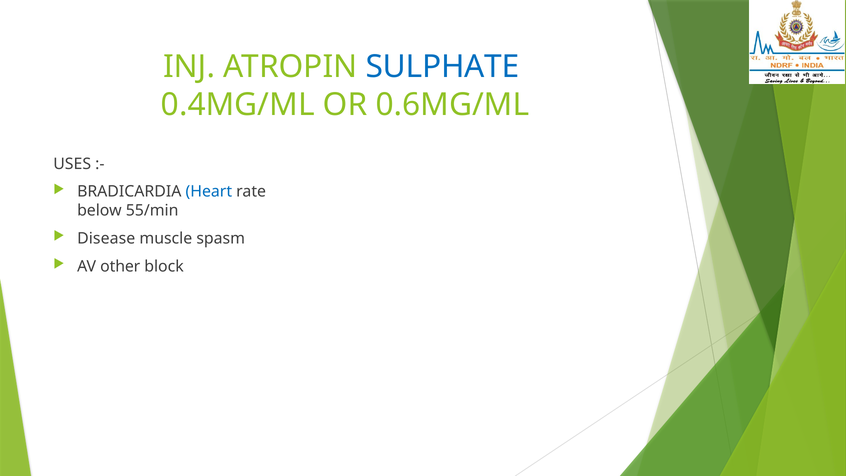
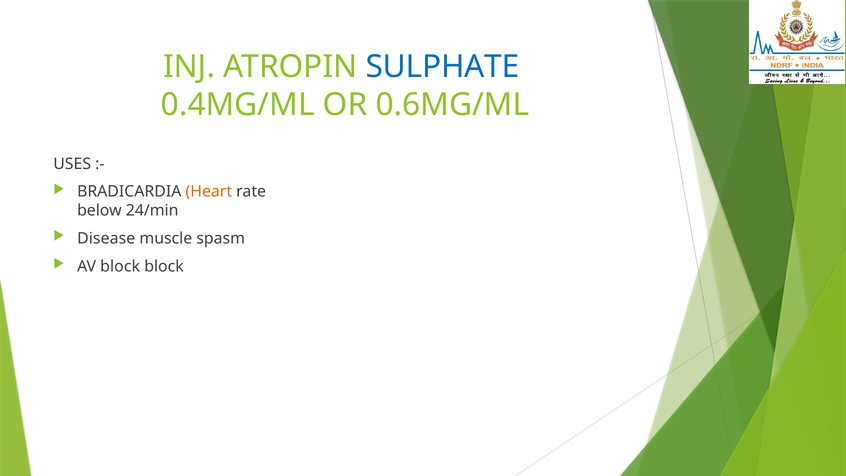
Heart colour: blue -> orange (209, 192)
55/min: 55/min -> 24/min (152, 211)
AV other: other -> block (120, 266)
